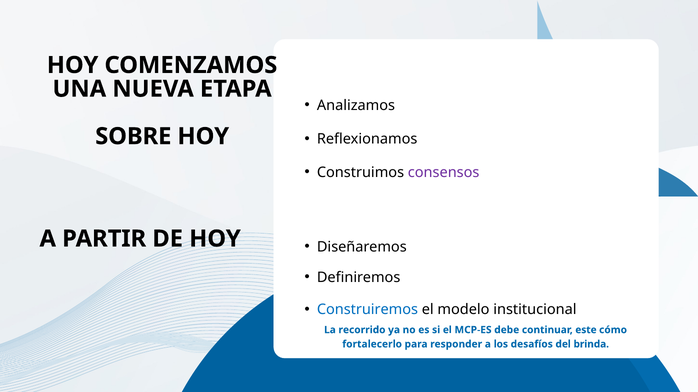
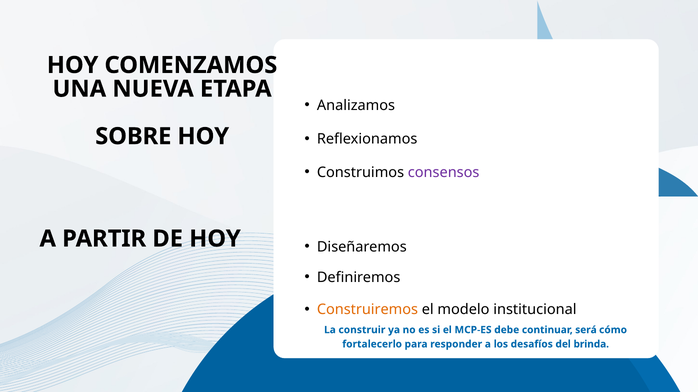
Construiremos colour: blue -> orange (367, 310)
recorrido: recorrido -> construir (362, 330)
este: este -> será (586, 330)
